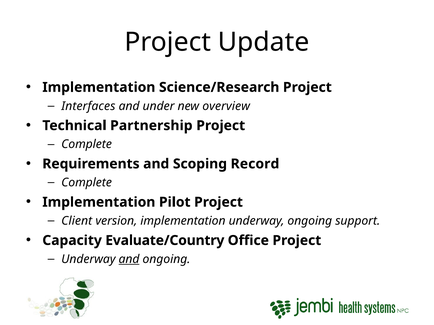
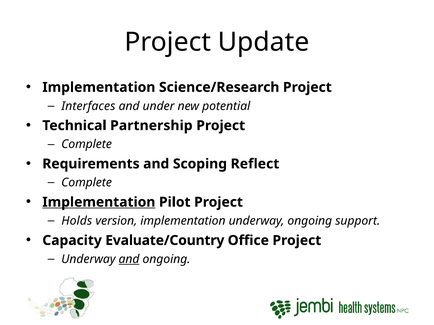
overview: overview -> potential (226, 106)
Record: Record -> Reflect (255, 164)
Implementation underline: none -> present (99, 202)
Client: Client -> Holds (77, 221)
